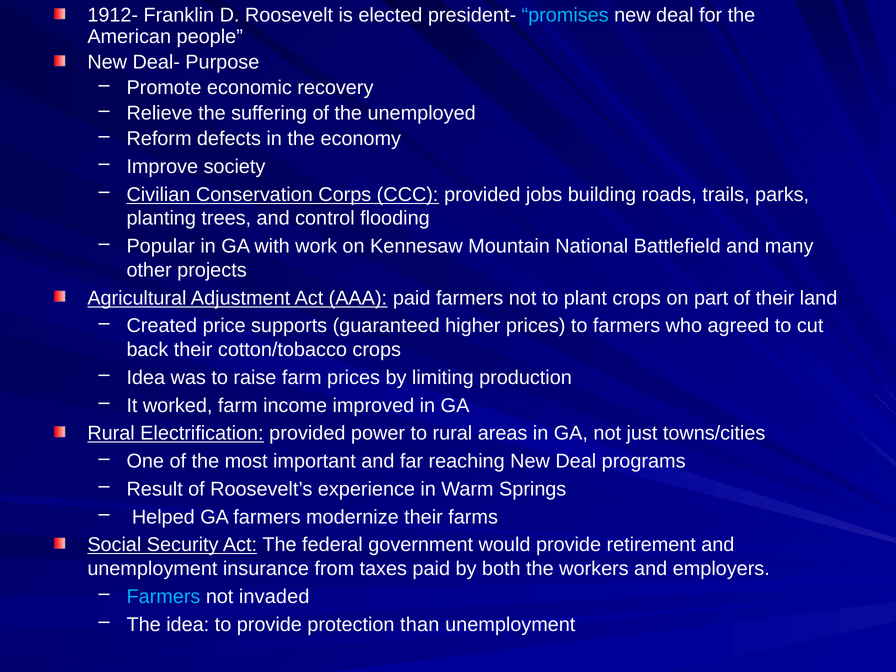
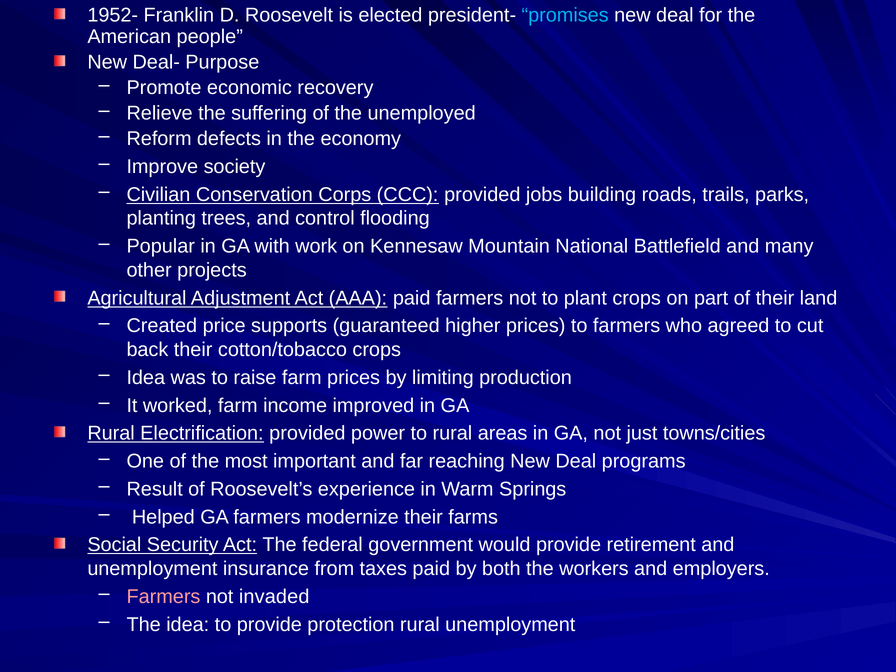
1912-: 1912- -> 1952- (113, 15)
Farmers colour: light blue -> pink (164, 597)
protection than: than -> rural (420, 624)
